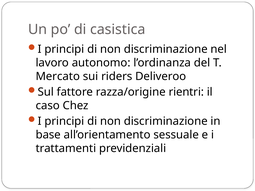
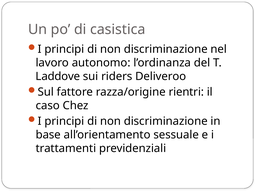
Mercato: Mercato -> Laddove (58, 76)
